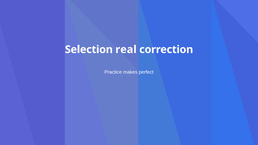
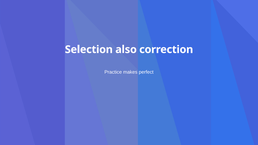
real: real -> also (126, 50)
